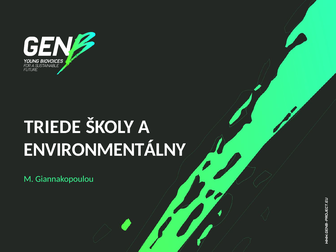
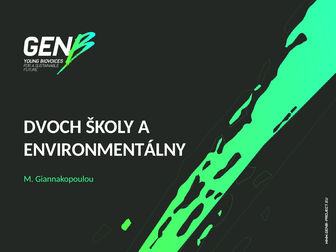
TRIEDE: TRIEDE -> DVOCH (53, 127)
